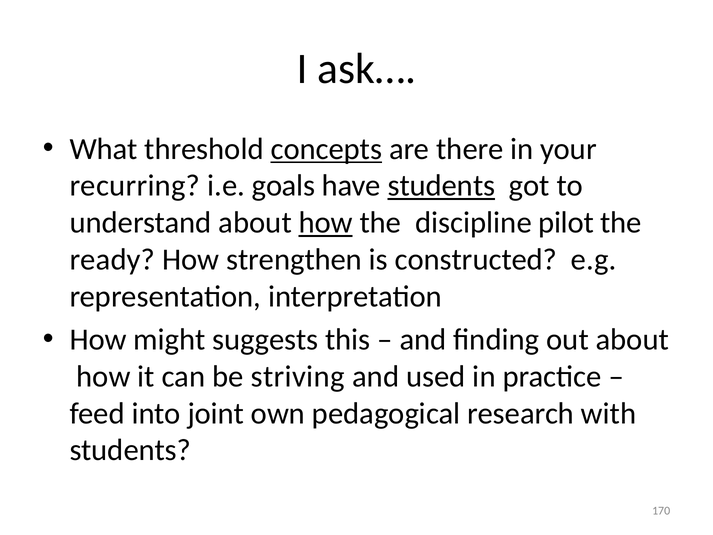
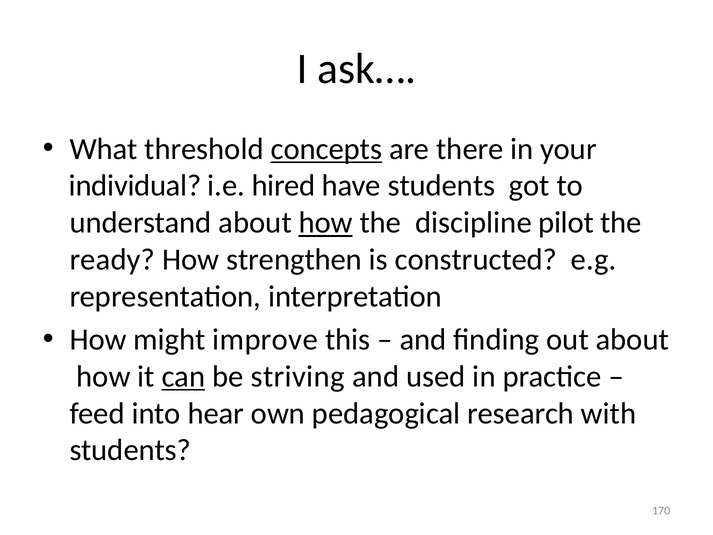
recurring: recurring -> individual (135, 186)
goals: goals -> hired (284, 186)
students underline: present -> none (441, 186)
suggests: suggests -> improve (265, 340)
can underline: none -> present (183, 376)
joint: joint -> hear (216, 413)
